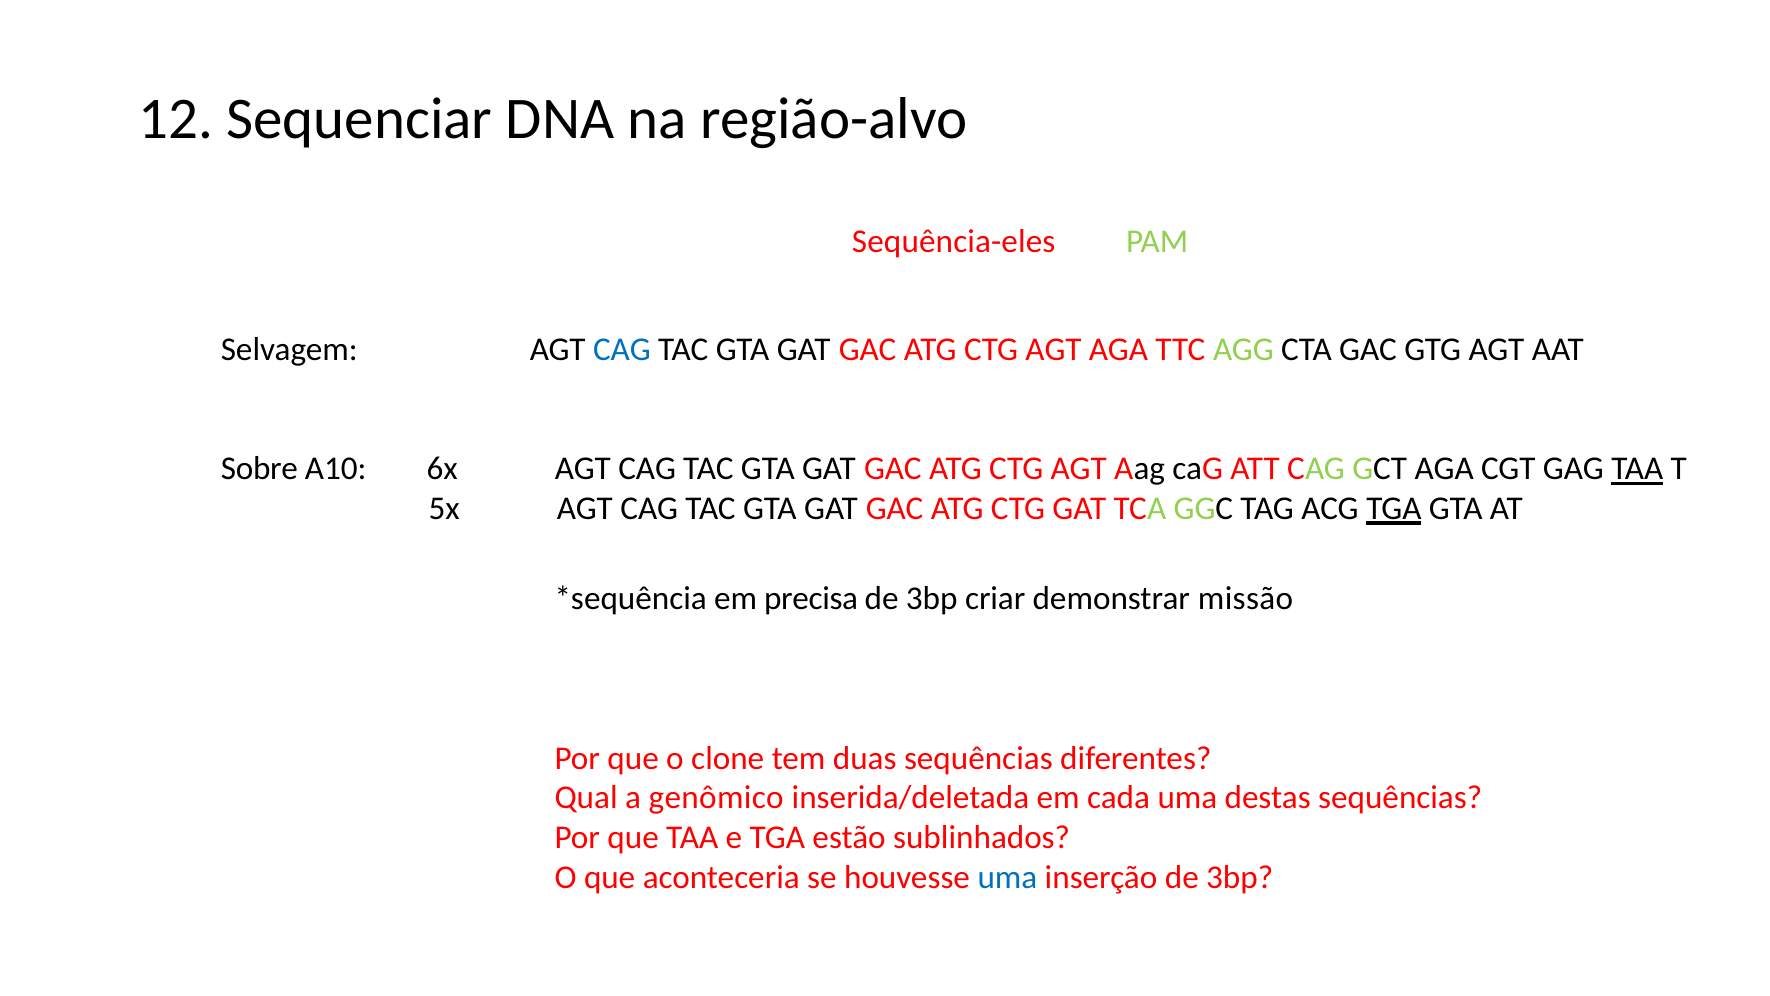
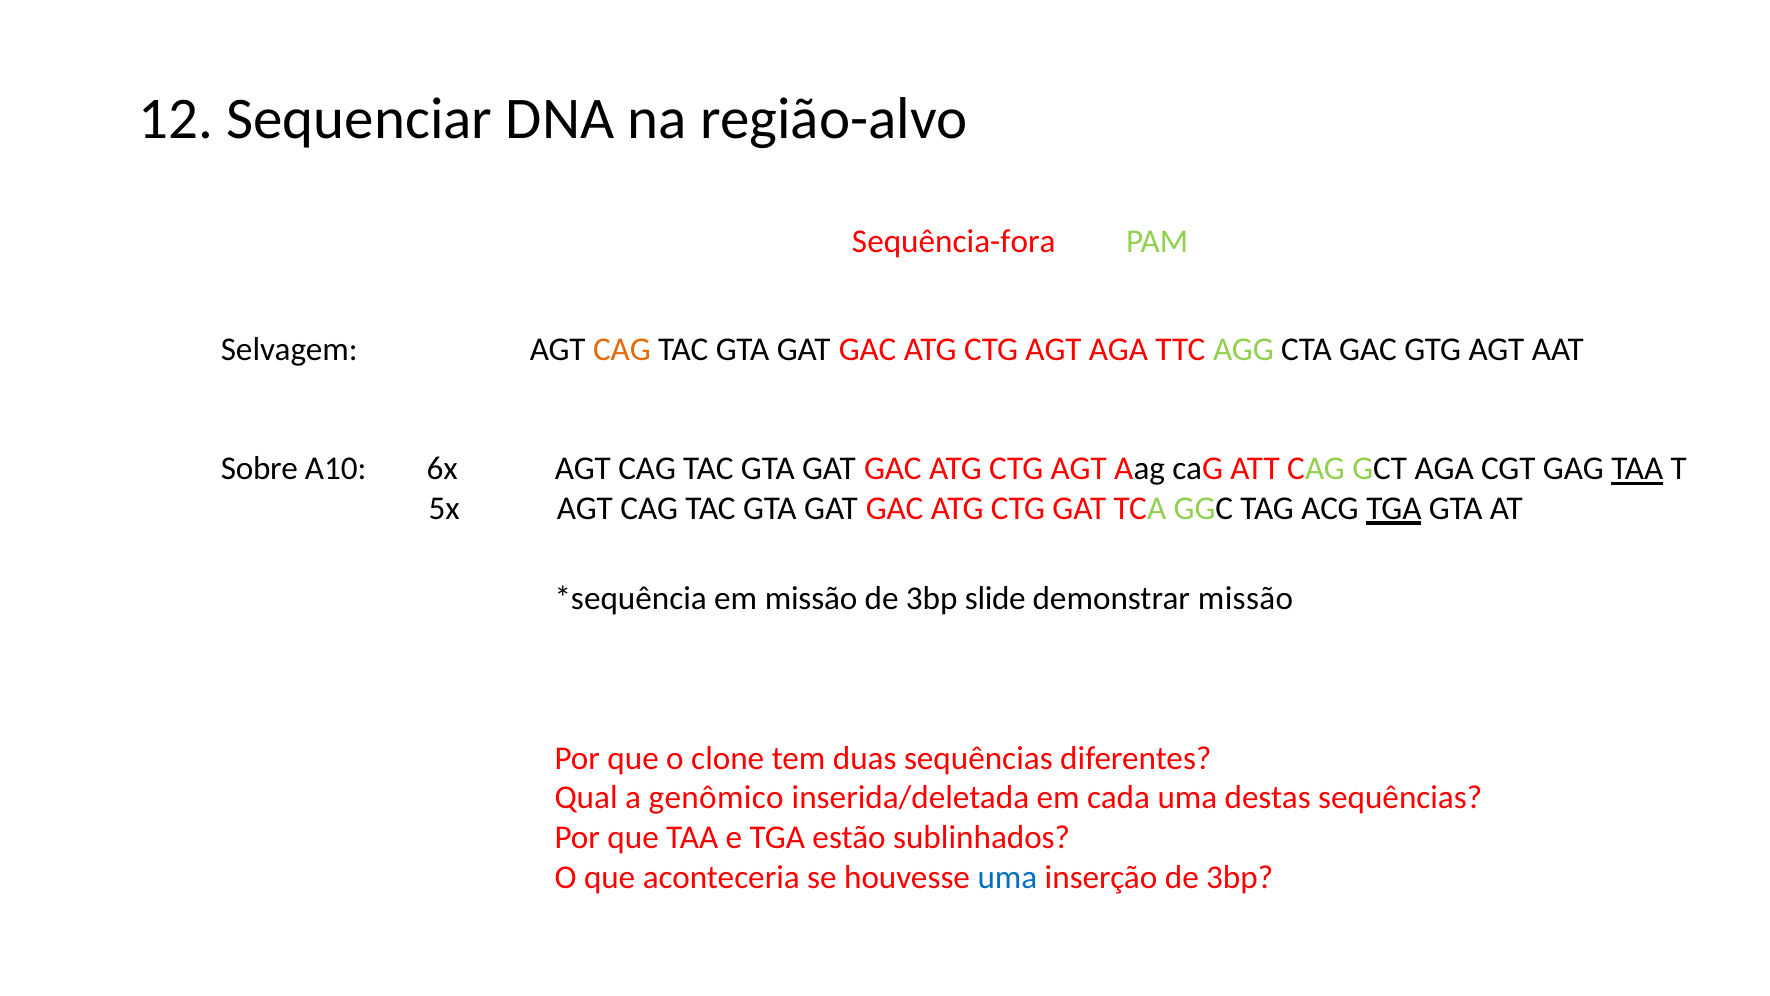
Sequência-eles: Sequência-eles -> Sequência-fora (954, 241)
CAG colour: blue -> orange (622, 349)
em precisa: precisa -> missão (811, 598)
criar: criar -> slide (995, 598)
